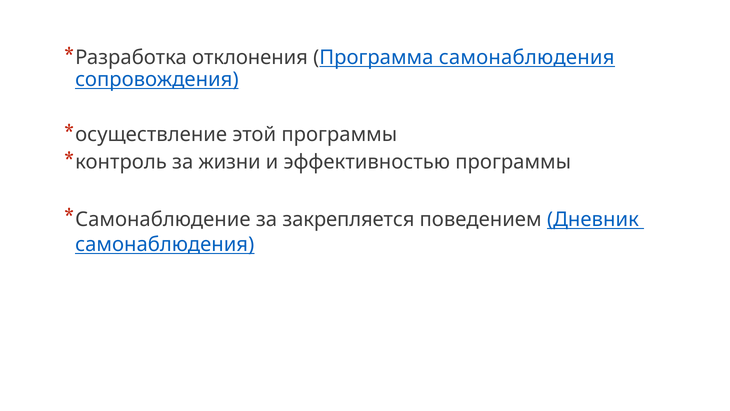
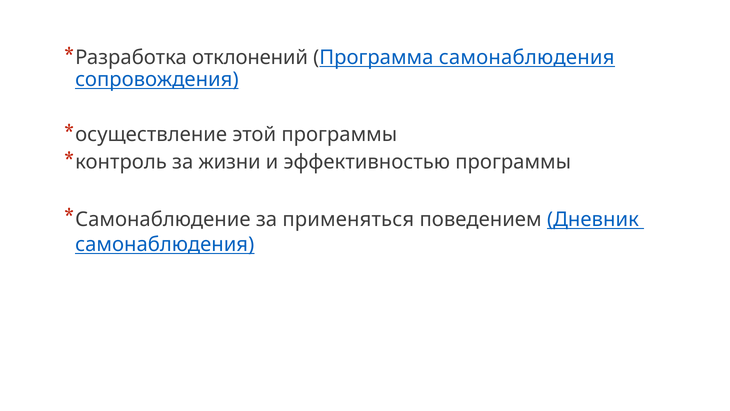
отклонения: отклонения -> отклонений (250, 57)
закрепляется: закрепляется -> применяться (348, 219)
